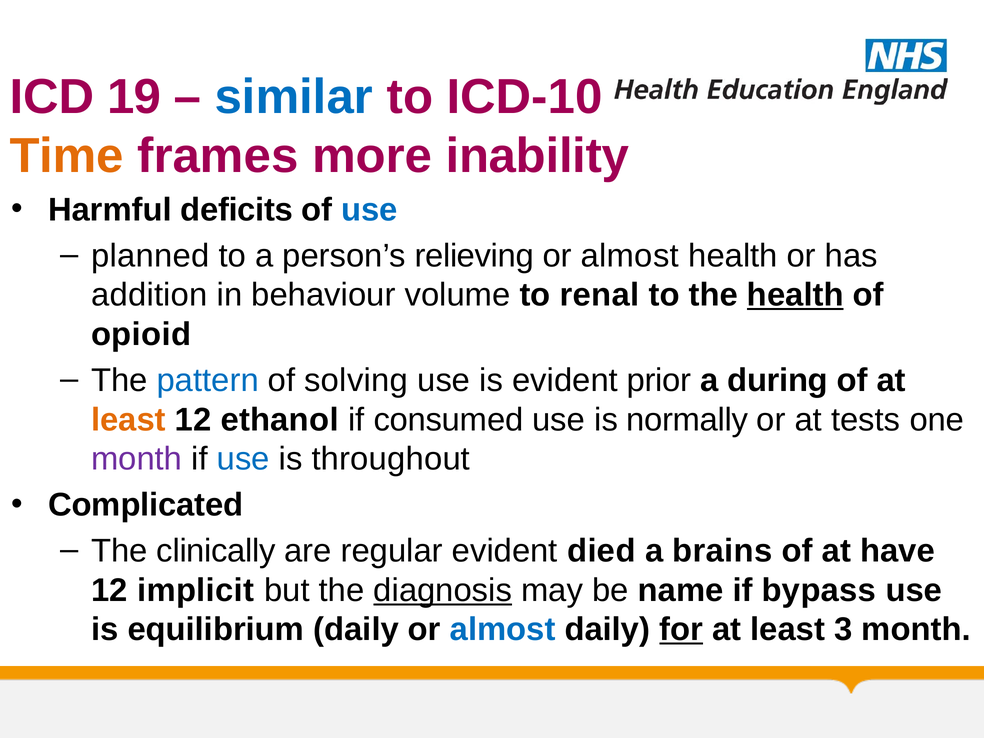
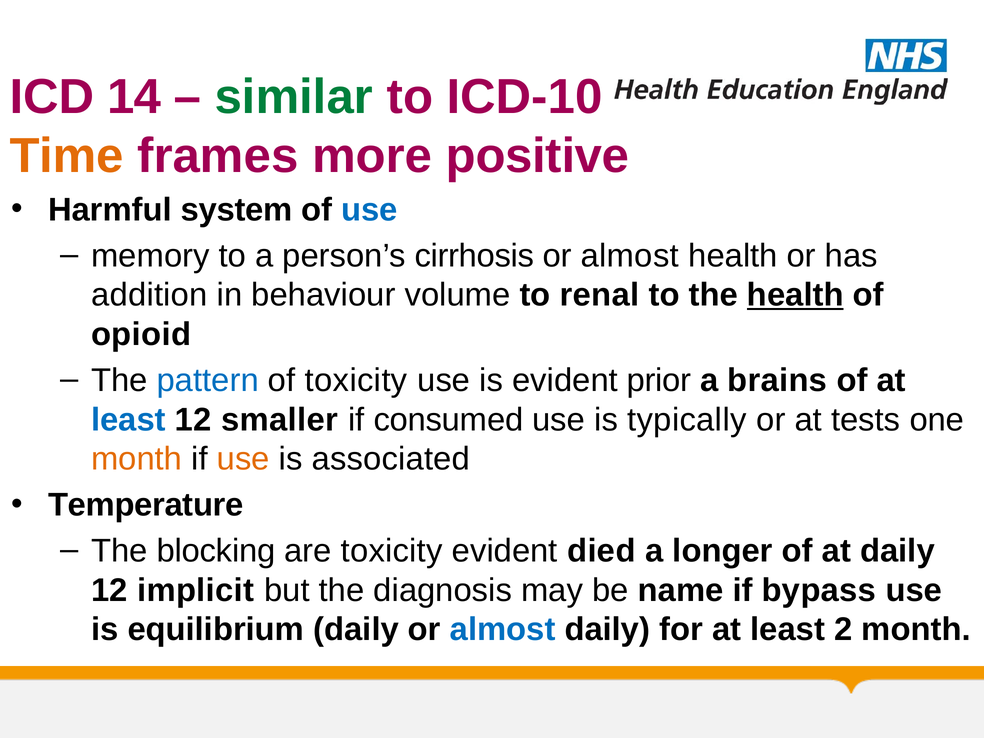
19: 19 -> 14 (134, 97)
similar colour: blue -> green (294, 97)
inability: inability -> positive (538, 156)
deficits: deficits -> system (237, 210)
planned: planned -> memory (150, 256)
relieving: relieving -> cirrhosis (474, 256)
of solving: solving -> toxicity (356, 380)
during: during -> brains (777, 380)
least colour: orange -> blue (129, 420)
ethanol: ethanol -> smaller (280, 420)
normally: normally -> typically (687, 420)
month colour: purple -> orange (137, 459)
use colour: blue -> orange (243, 459)
throughout: throughout -> associated (391, 459)
Complicated: Complicated -> Temperature (146, 505)
clinically: clinically -> blocking (216, 551)
are regular: regular -> toxicity (392, 551)
brains: brains -> longer (723, 551)
at have: have -> daily (897, 551)
diagnosis underline: present -> none (443, 590)
for underline: present -> none (681, 630)
3: 3 -> 2 (843, 630)
